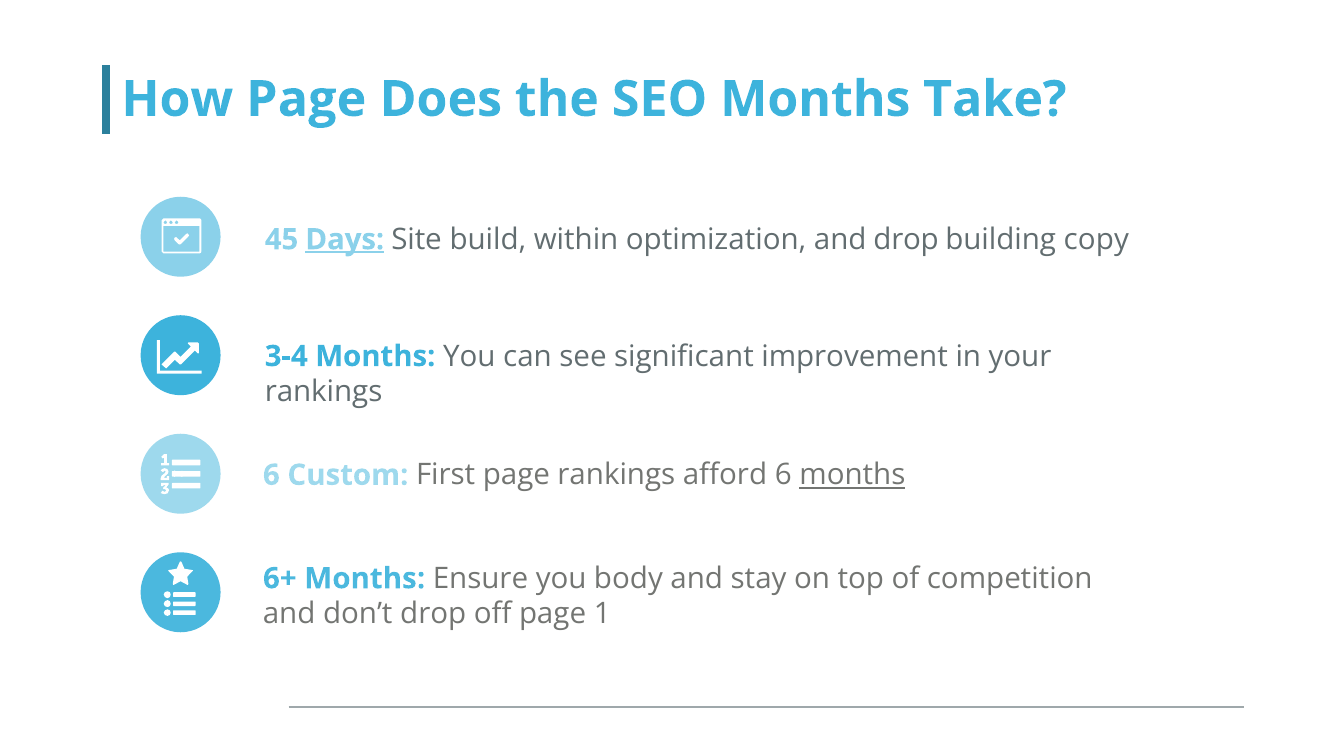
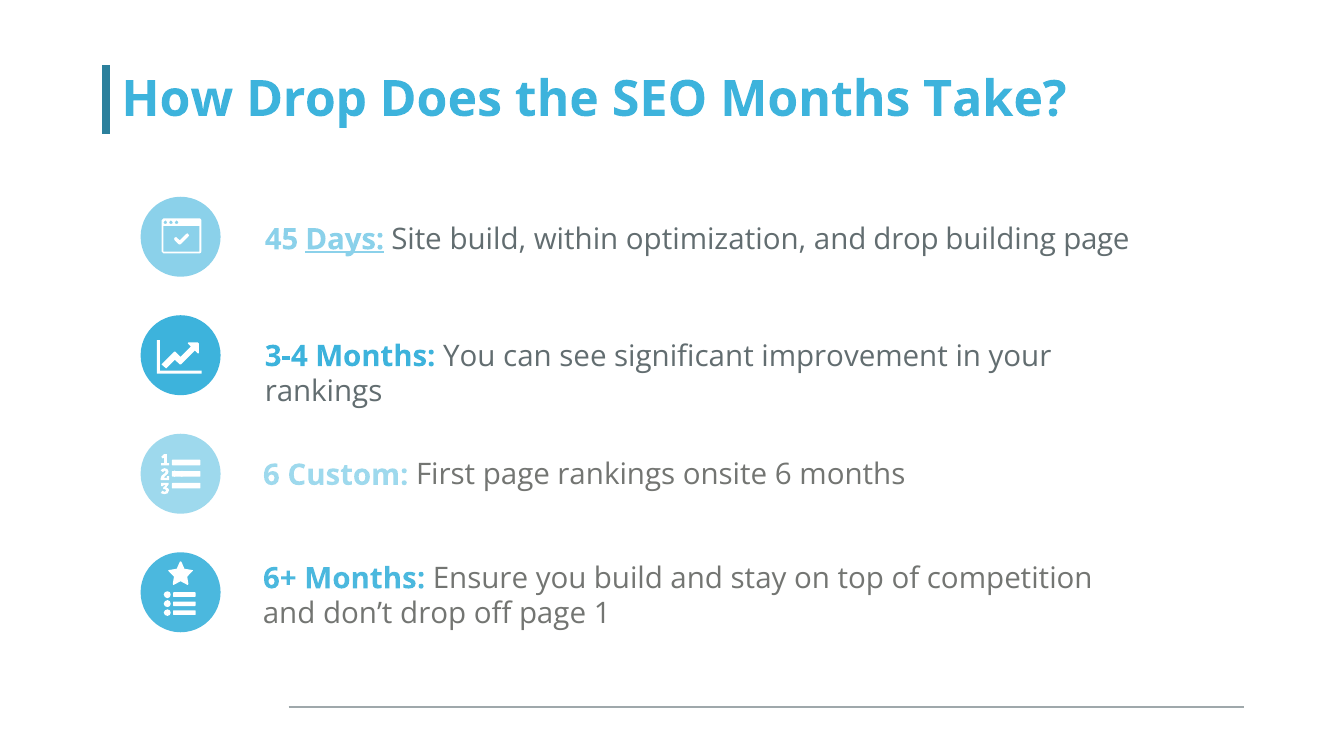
How Page: Page -> Drop (307, 99)
building copy: copy -> page (1096, 239)
afford: afford -> onsite (725, 475)
months underline: present -> none (852, 475)
you body: body -> build (628, 578)
